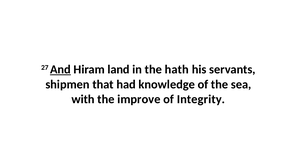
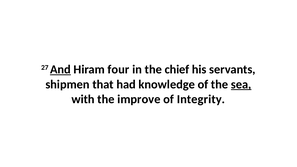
land: land -> four (118, 70)
hath: hath -> chief (177, 70)
sea underline: none -> present (241, 84)
